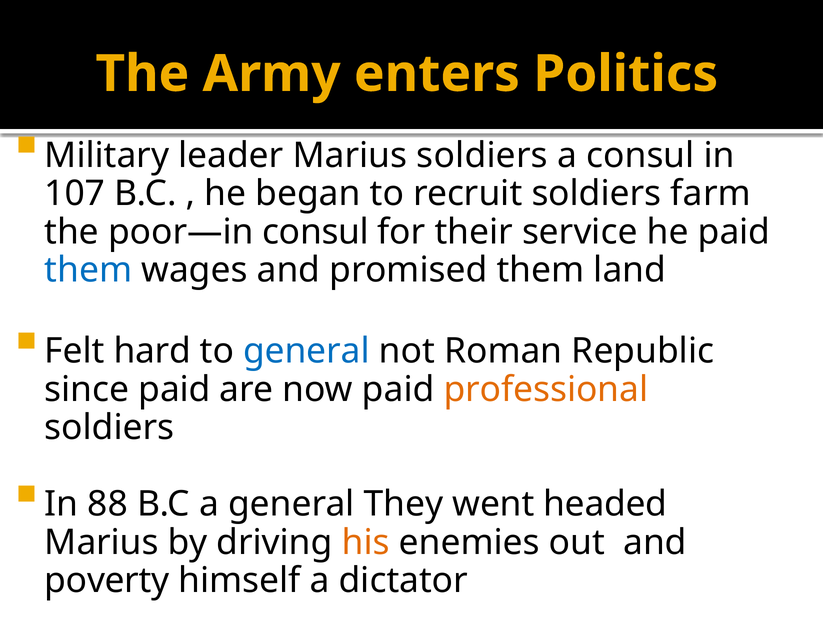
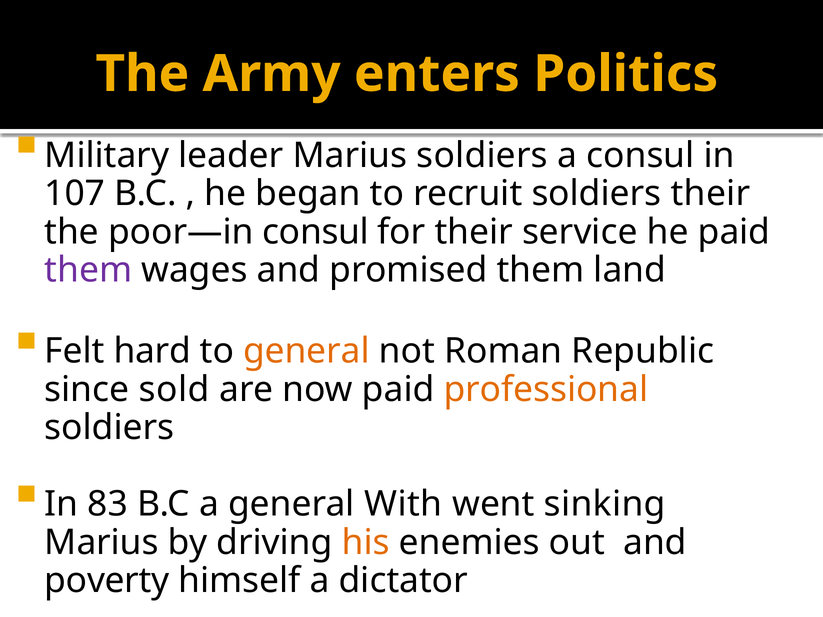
soldiers farm: farm -> their (711, 194)
them colour: blue -> purple (88, 270)
general colour: blue -> orange (306, 351)
since paid: paid -> sold (174, 389)
88: 88 -> 83 (108, 504)
They: They -> With (403, 504)
headed: headed -> sinking (605, 504)
